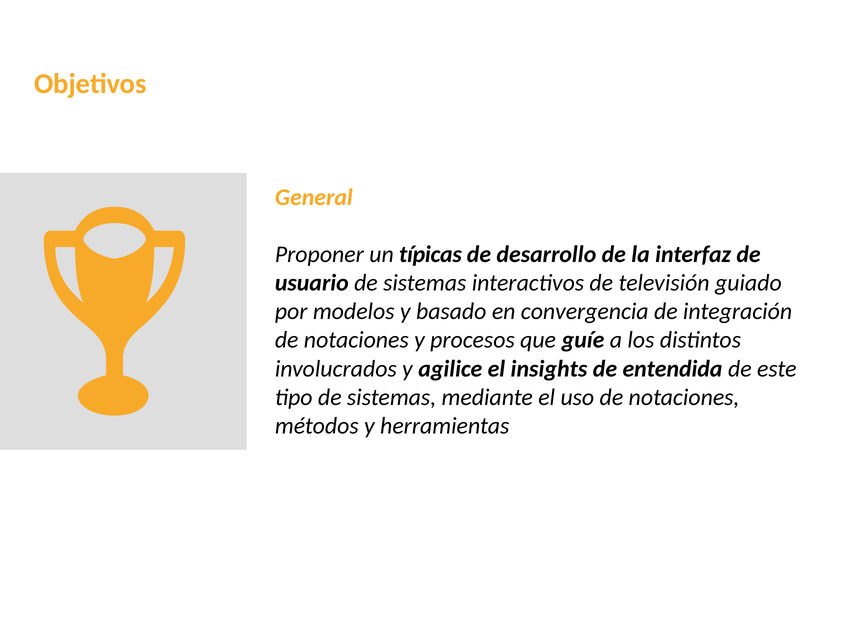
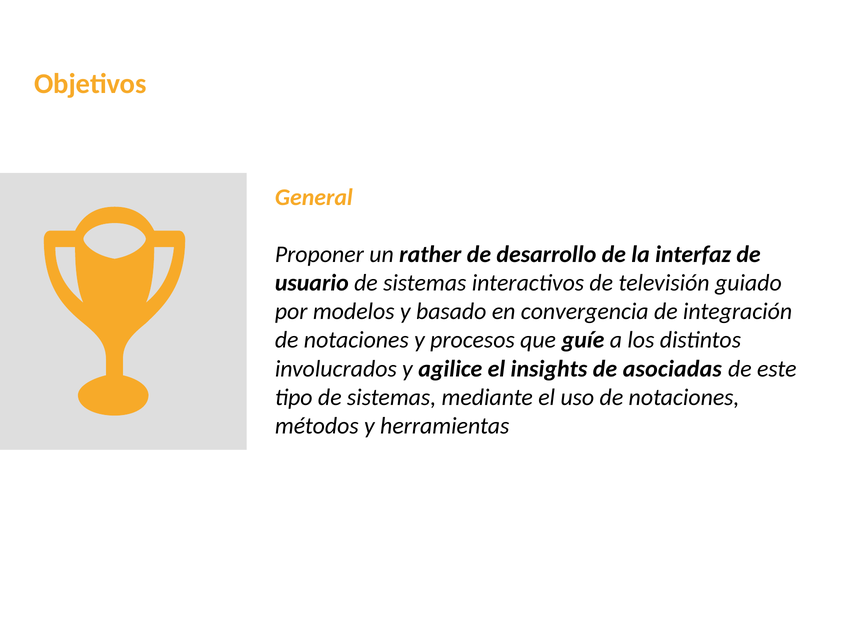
típicas: típicas -> rather (430, 254)
entendida: entendida -> asociadas (672, 369)
